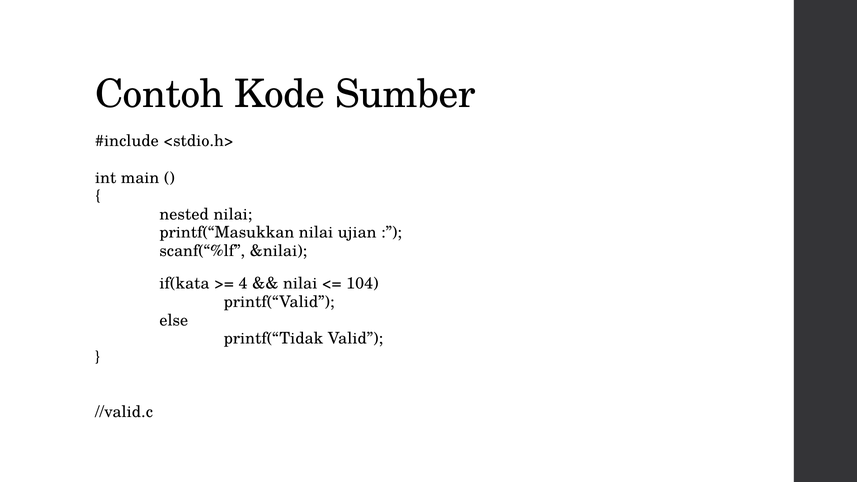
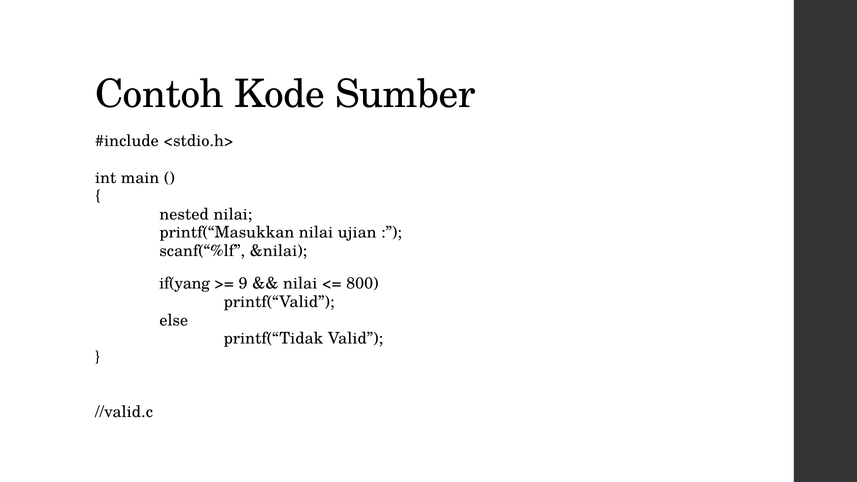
if(kata: if(kata -> if(yang (185, 284)
4: 4 -> 9 (243, 284)
104: 104 -> 800 (362, 284)
